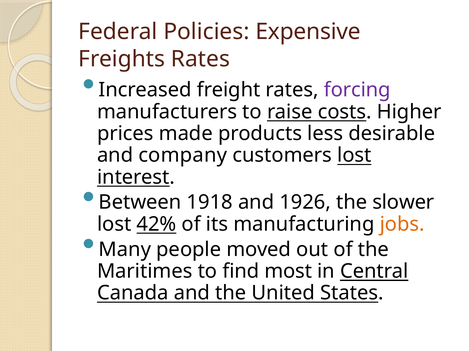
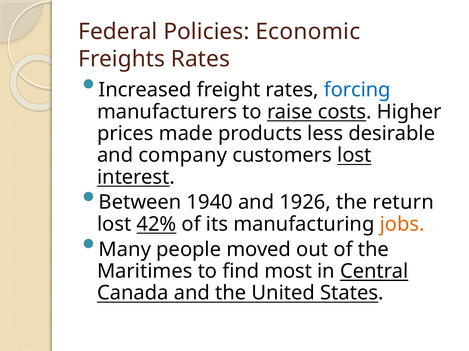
Expensive: Expensive -> Economic (308, 32)
forcing colour: purple -> blue (357, 90)
1918: 1918 -> 1940 (210, 203)
slower: slower -> return (403, 203)
